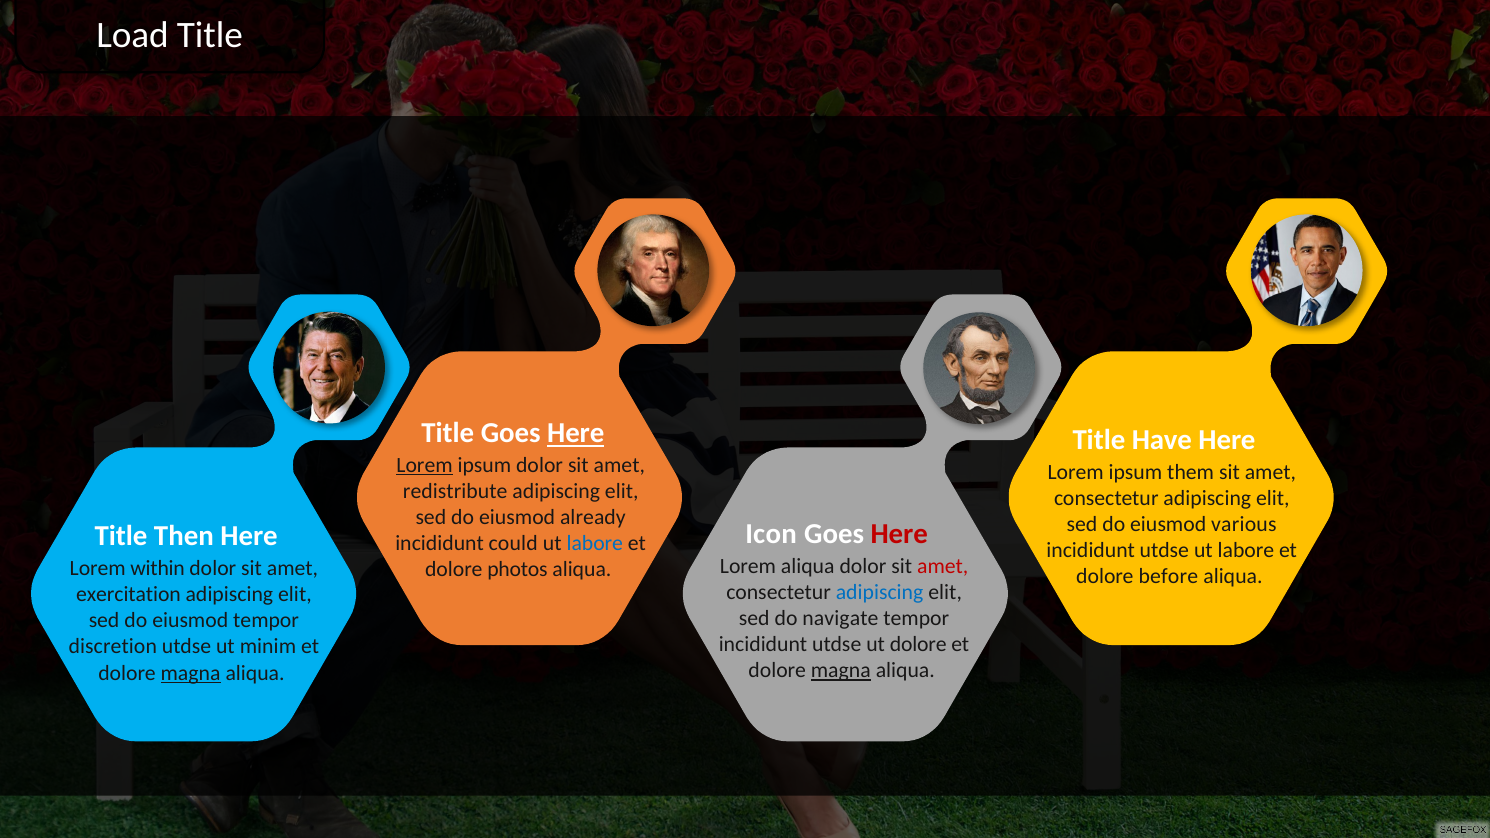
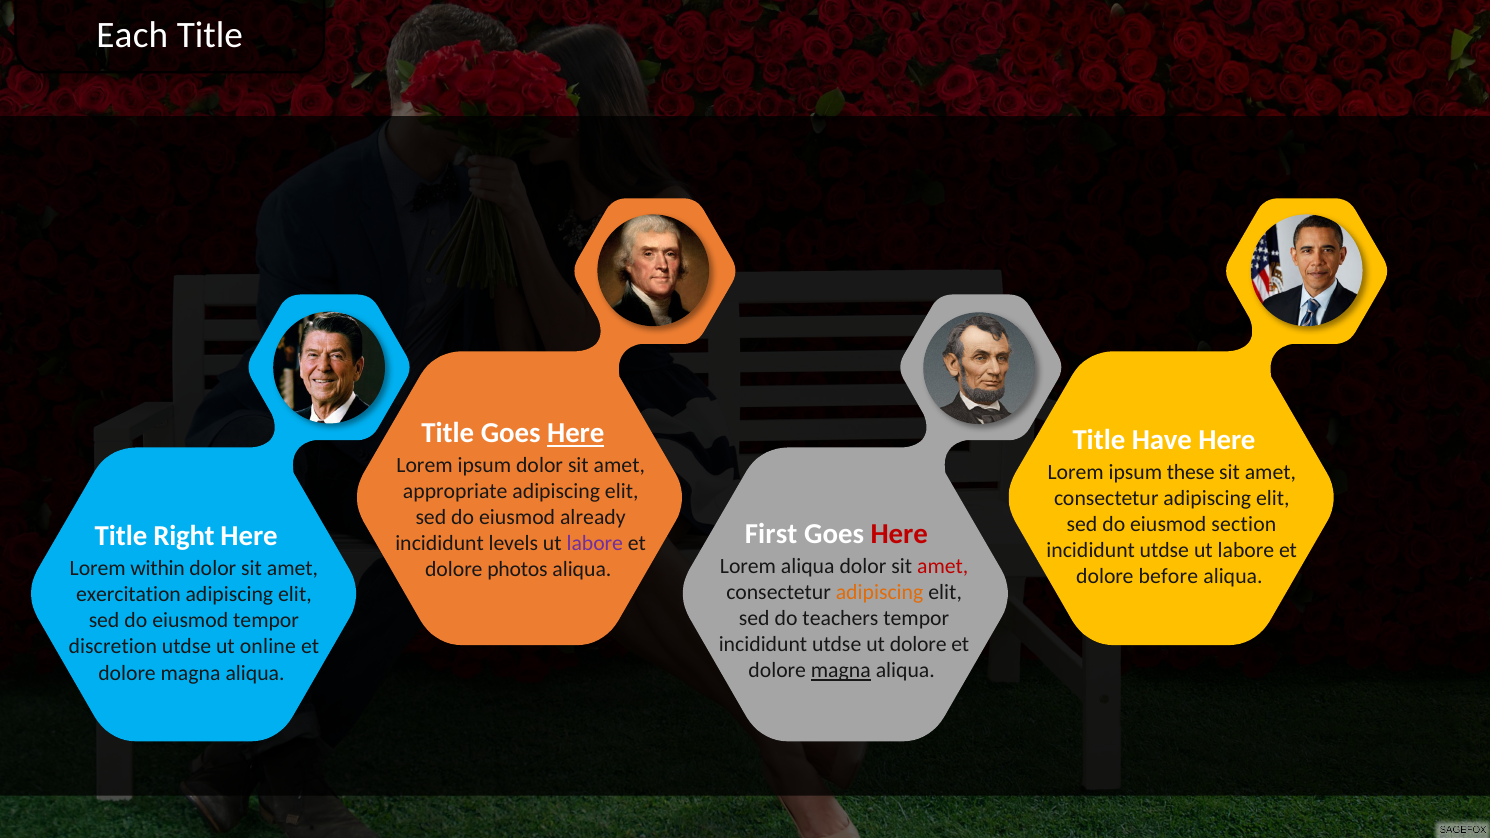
Load: Load -> Each (132, 35)
Lorem underline: present -> none (425, 466)
them: them -> these (1191, 472)
redistribute: redistribute -> appropriate (455, 492)
various: various -> section (1244, 524)
Icon: Icon -> First (771, 534)
Then: Then -> Right (184, 536)
could: could -> levels (513, 544)
labore colour: blue -> purple (595, 544)
adipiscing colour: blue -> orange (880, 592)
navigate: navigate -> teachers (840, 618)
minim: minim -> online (268, 647)
magna underline: present -> none (191, 673)
